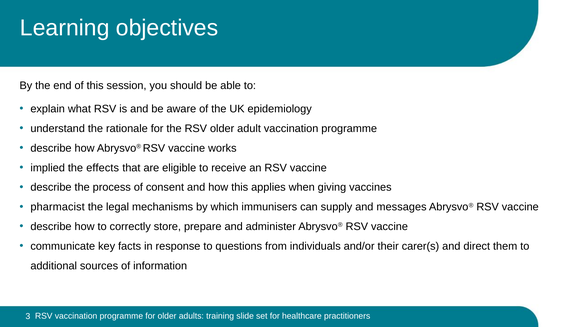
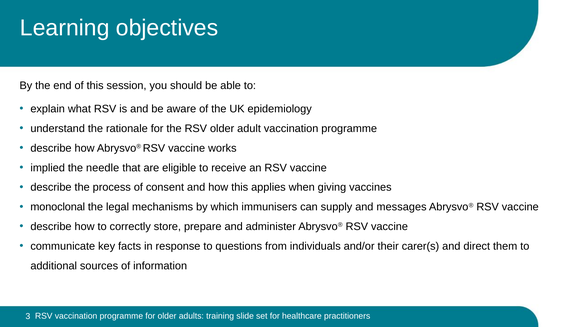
effects: effects -> needle (103, 168)
pharmacist: pharmacist -> monoclonal (58, 207)
